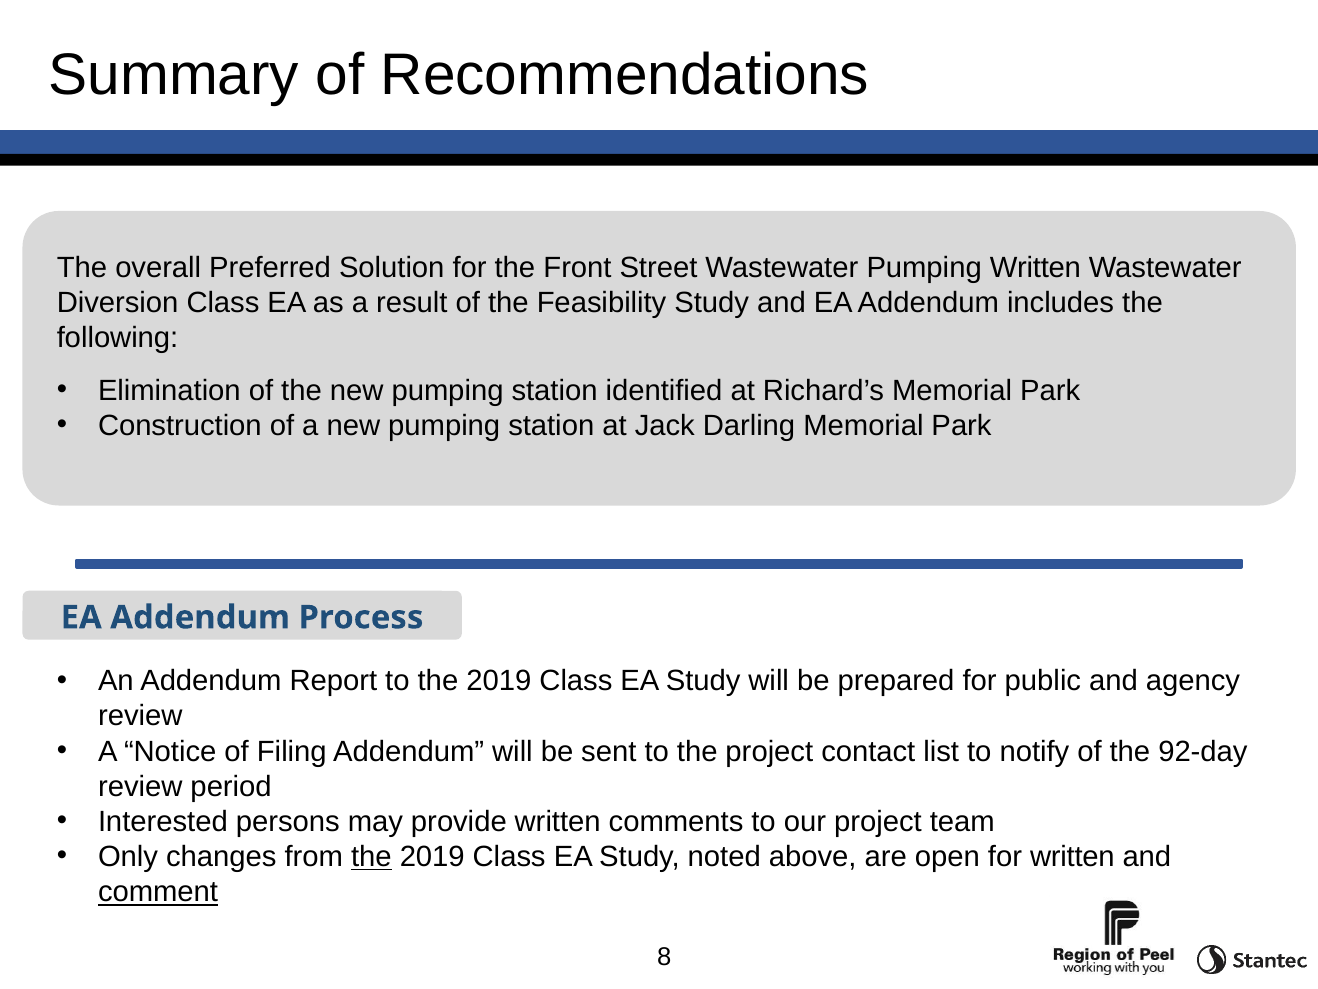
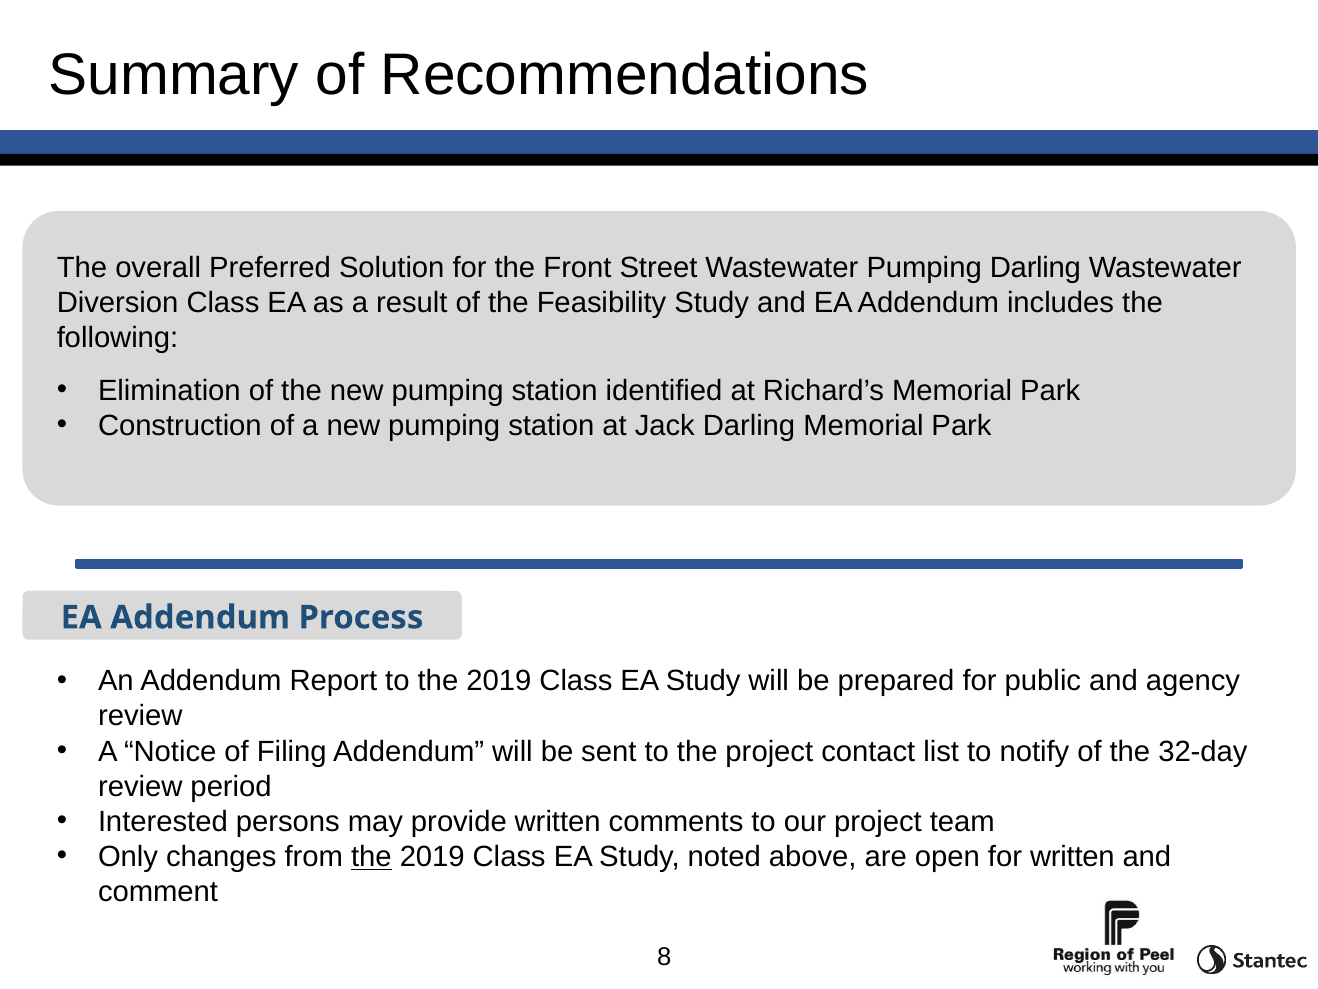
Pumping Written: Written -> Darling (1035, 268)
92-day: 92-day -> 32-day (1203, 751)
comment underline: present -> none (158, 892)
